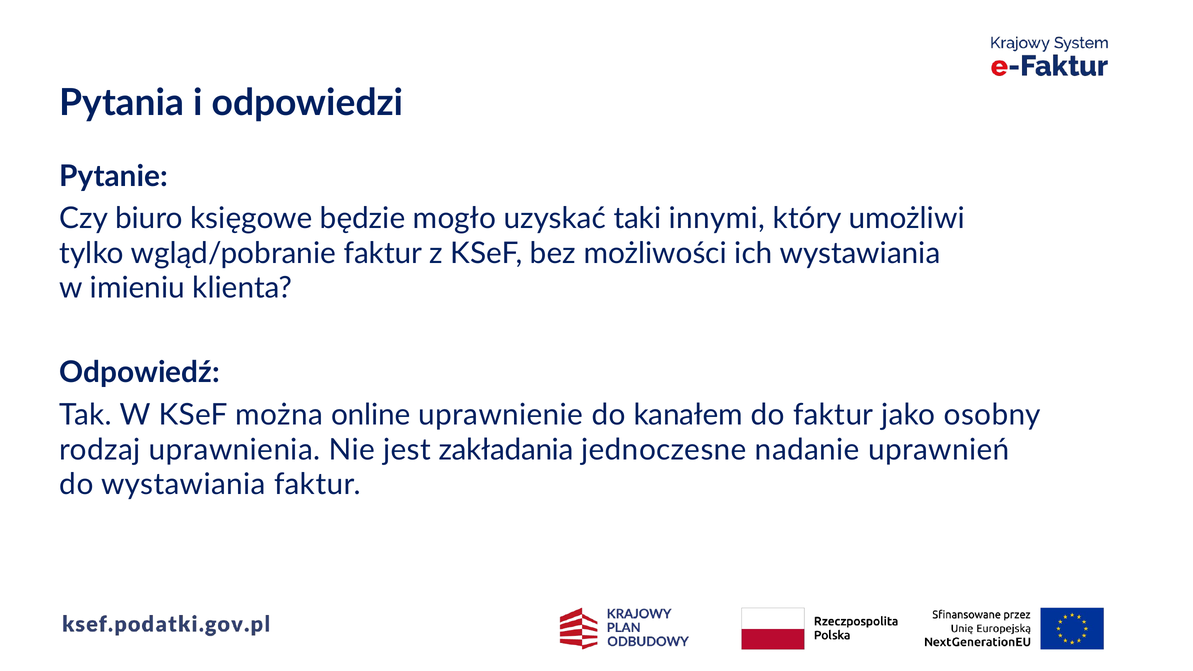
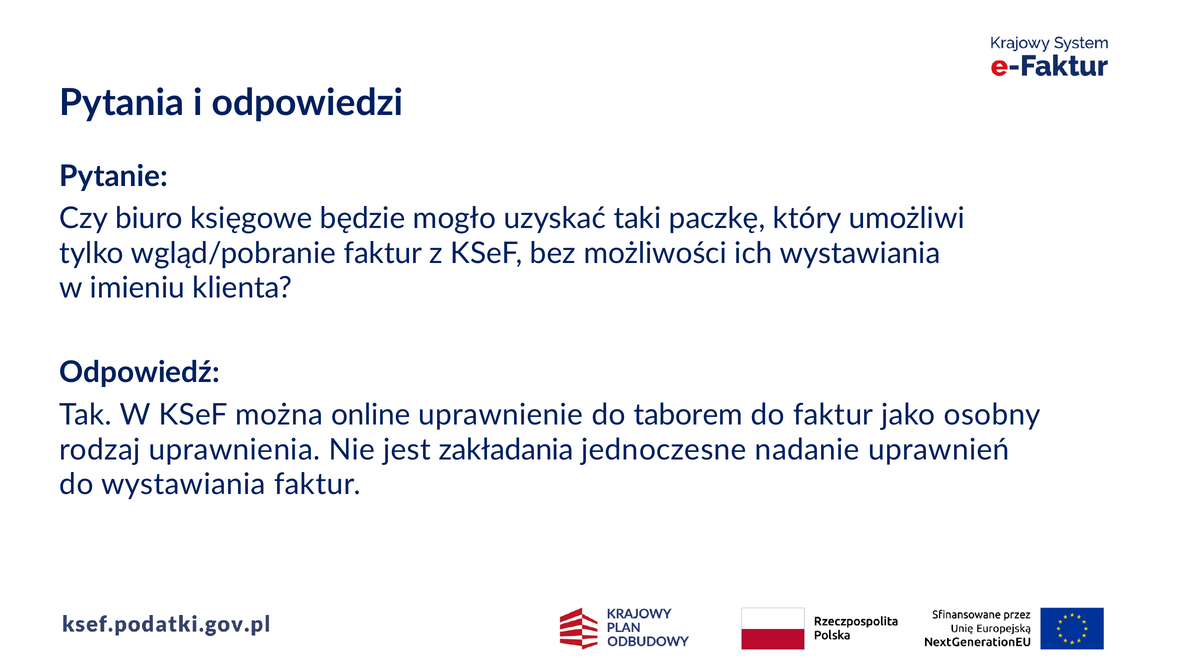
innymi: innymi -> paczkę (717, 219)
kanałem: kanałem -> taborem (688, 415)
